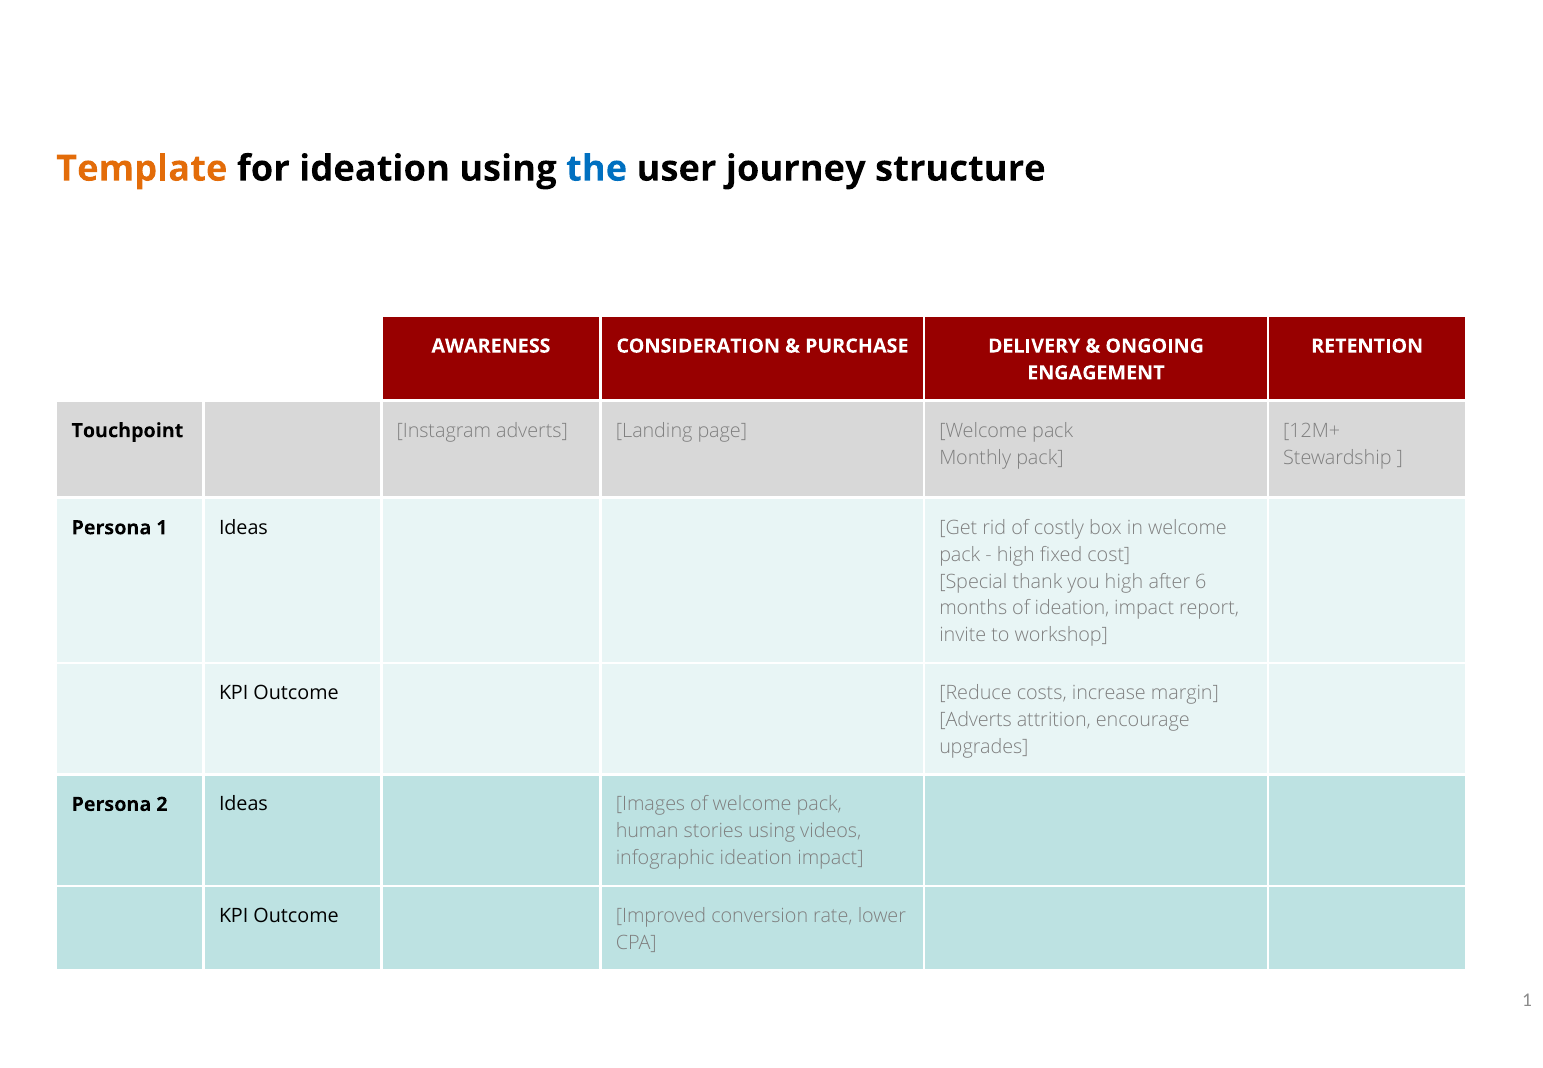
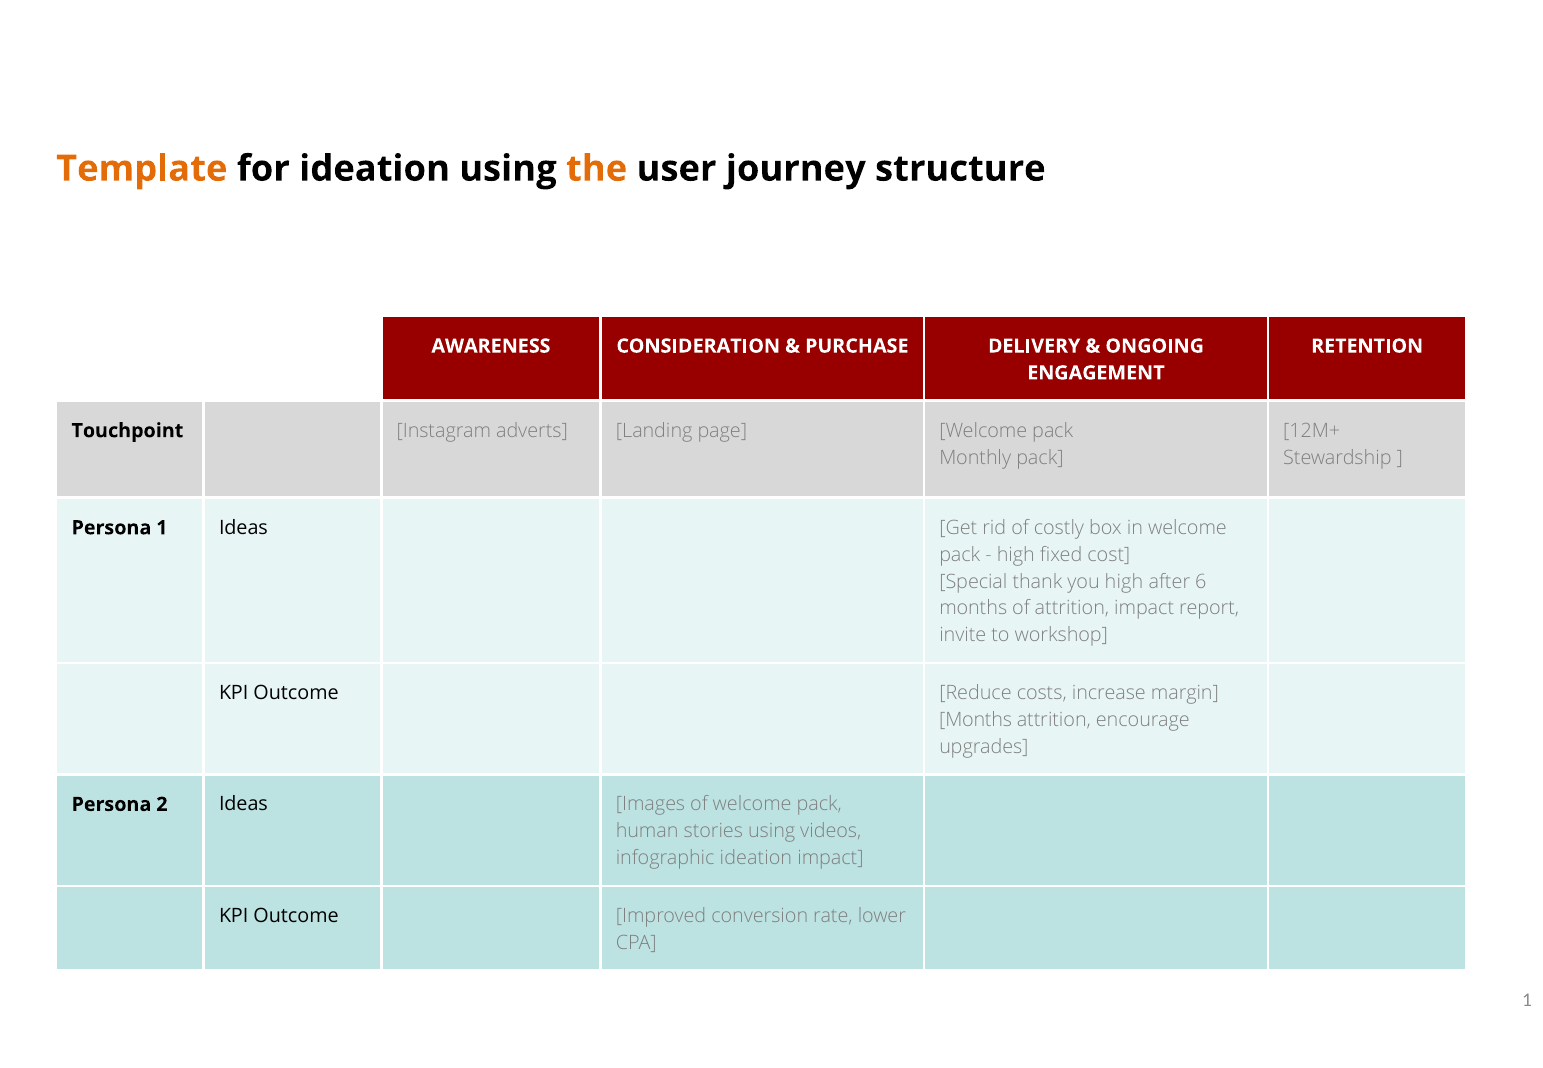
the colour: blue -> orange (597, 169)
of ideation: ideation -> attrition (1072, 608)
Adverts: Adverts -> Months (976, 720)
